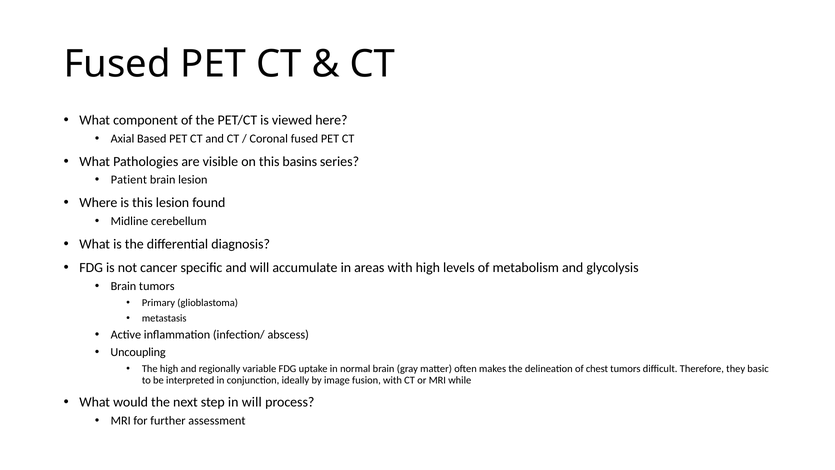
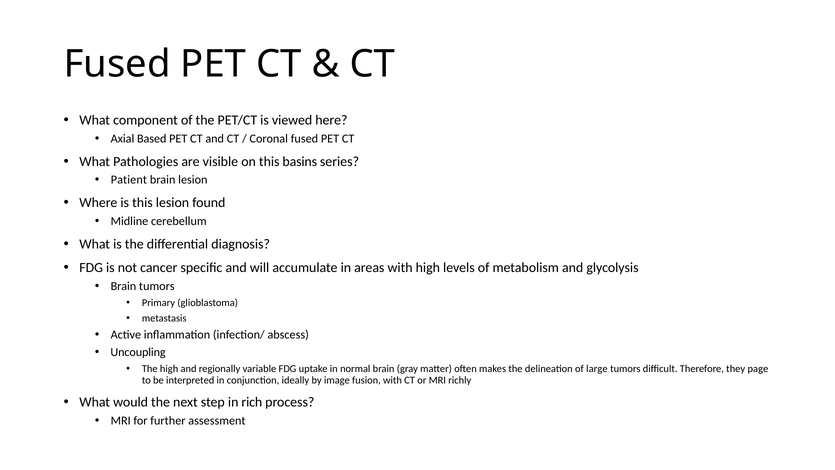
chest: chest -> large (597, 369)
basic: basic -> page (758, 369)
while: while -> richly (460, 380)
in will: will -> rich (252, 402)
